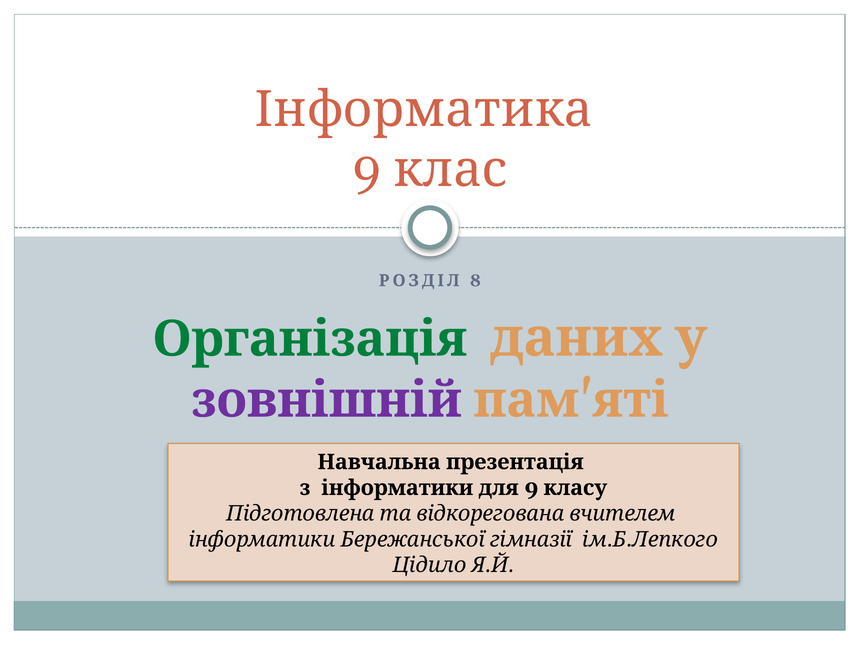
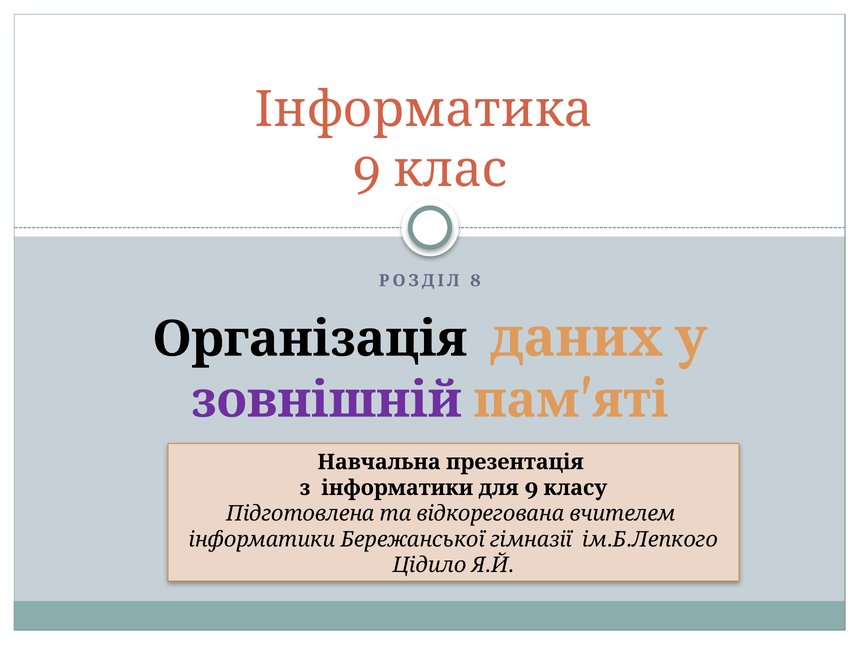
Організація colour: green -> black (310, 339)
